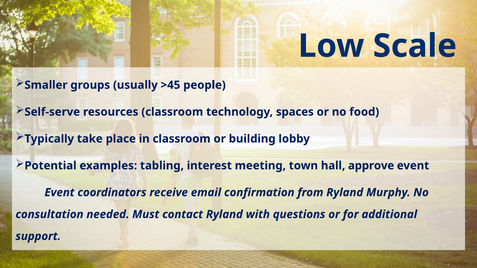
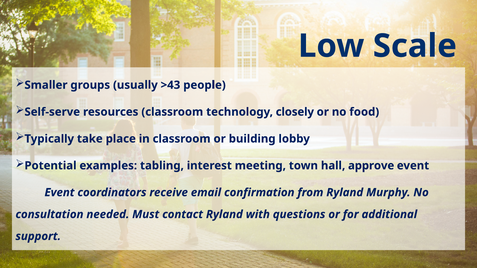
>45: >45 -> >43 (170, 85)
spaces: spaces -> closely (295, 112)
